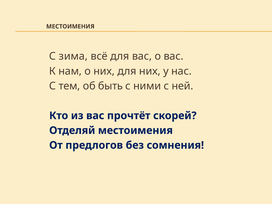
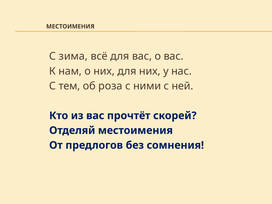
быть: быть -> роза (110, 86)
